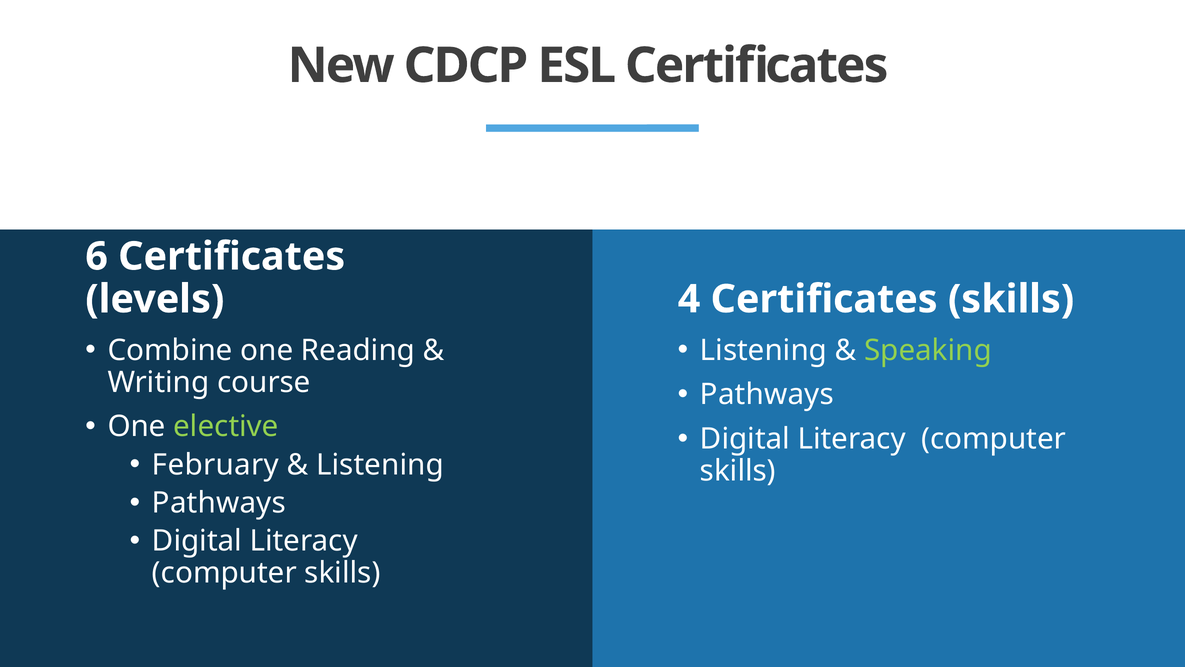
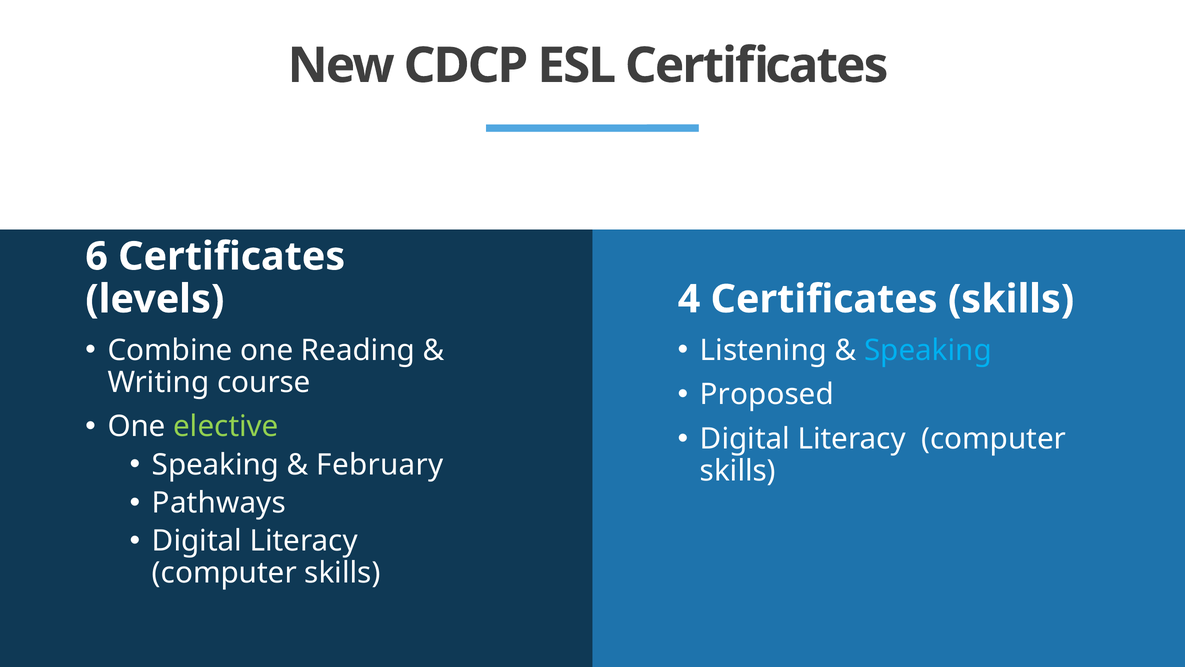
Speaking colour: light green -> light blue (928, 350)
Pathways: Pathways -> Proposed (767, 394)
February: February -> Speaking (216, 464)
Listening: Listening -> February (380, 464)
